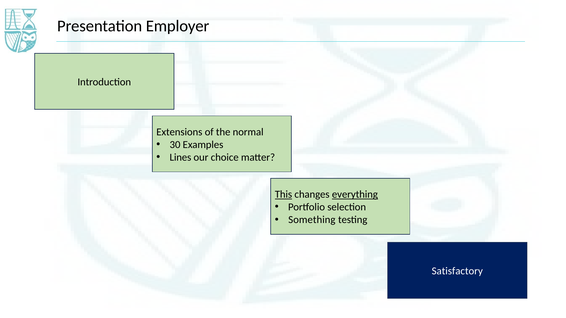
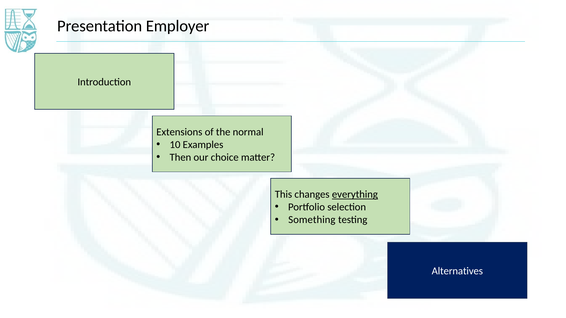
30: 30 -> 10 (175, 145)
Lines: Lines -> Then (180, 157)
This underline: present -> none (283, 195)
Satisfactory: Satisfactory -> Alternatives (457, 271)
